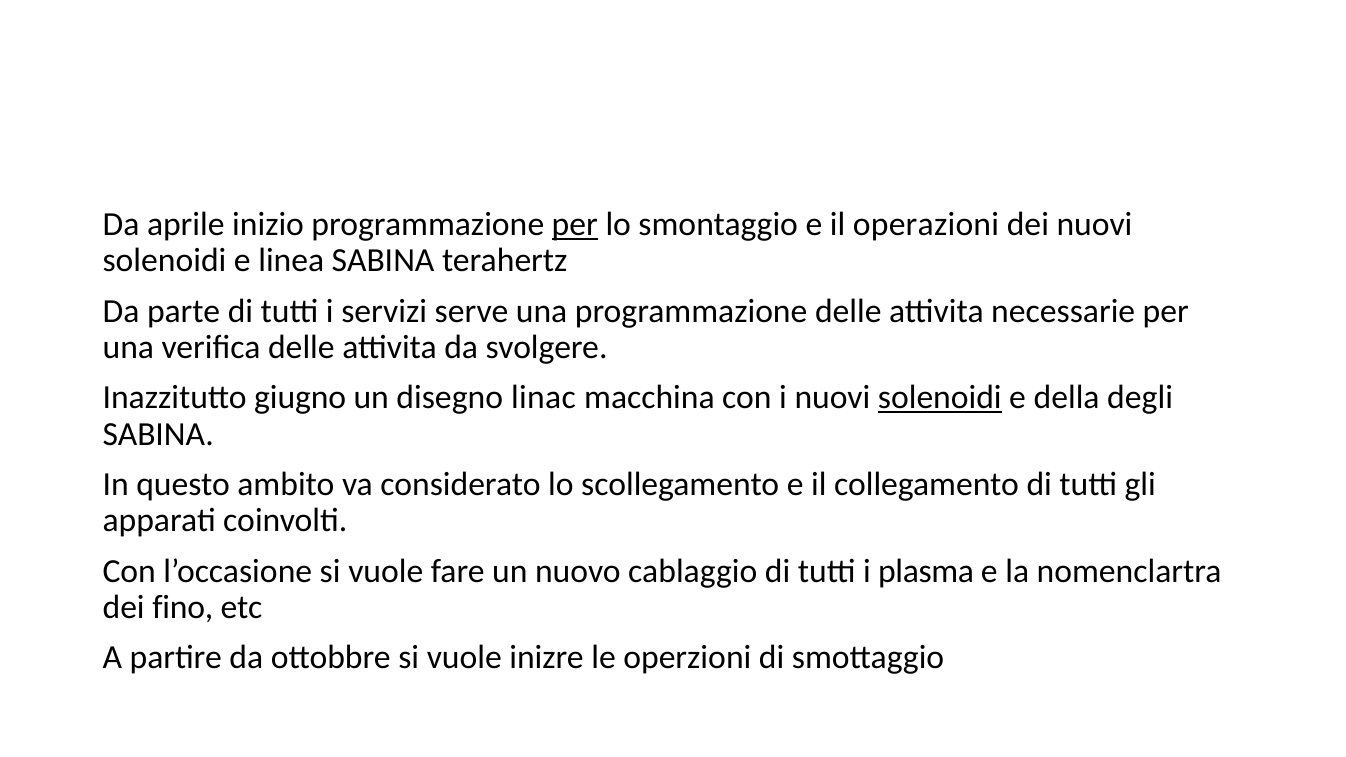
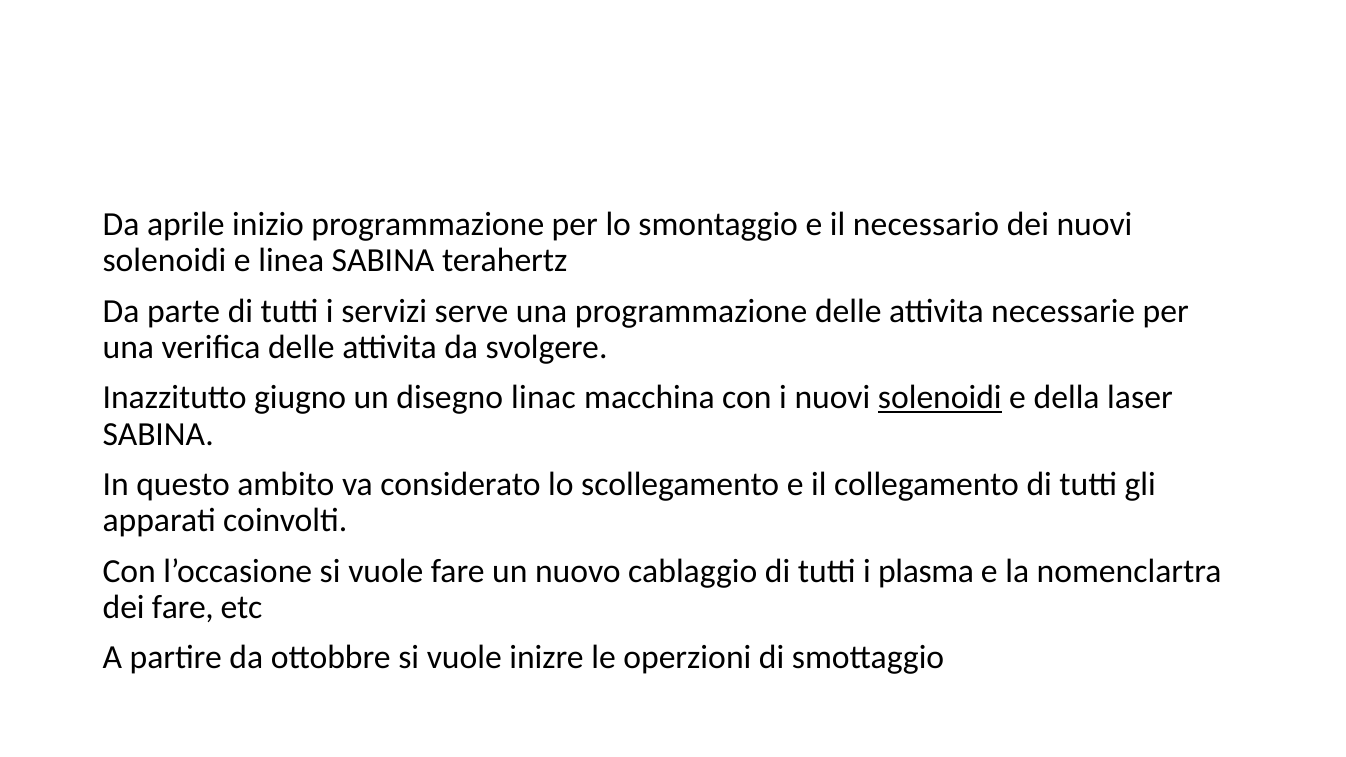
per underline: present -> none (575, 225)
operazioni: operazioni -> necessario (926, 225)
degli: degli -> laser (1140, 398)
dei fino: fino -> fare (183, 608)
